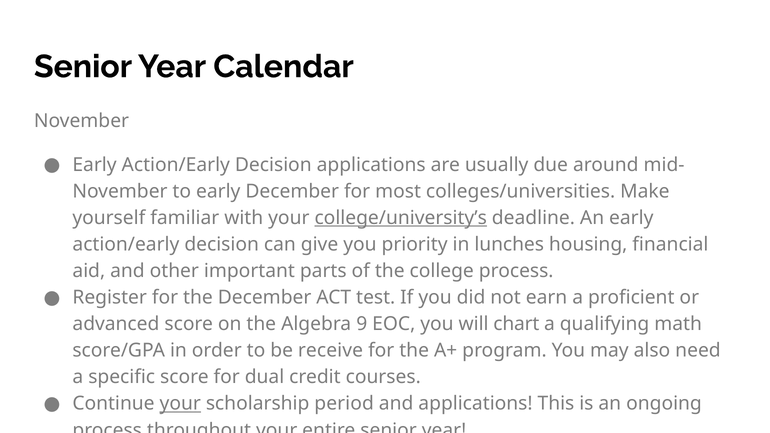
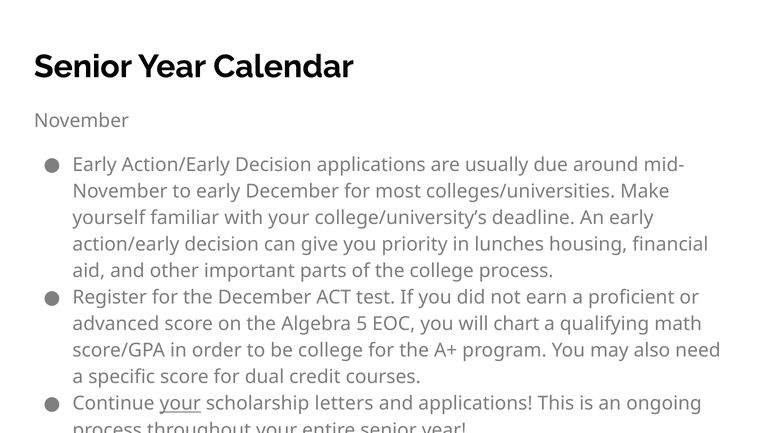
college/university’s underline: present -> none (401, 218)
9: 9 -> 5 (362, 324)
be receive: receive -> college (330, 351)
period: period -> letters (344, 404)
